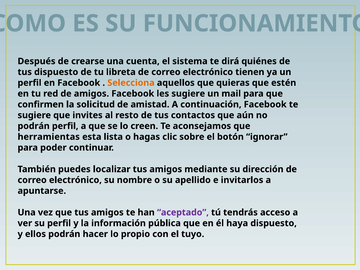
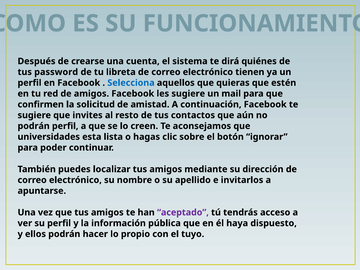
tus dispuesto: dispuesto -> password (56, 72)
Selecciona colour: orange -> blue (131, 83)
herramientas: herramientas -> universidades (49, 137)
